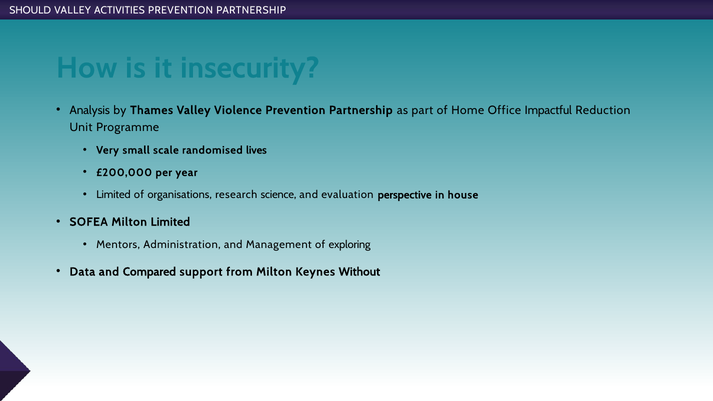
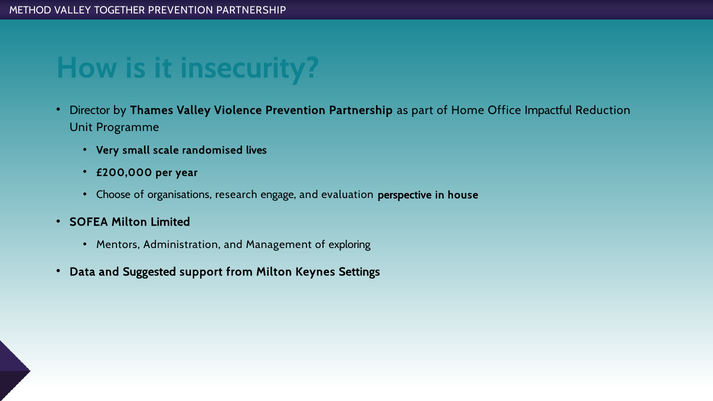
SHOULD: SHOULD -> METHOD (30, 10)
ACTIVITIES: ACTIVITIES -> TOGETHER (119, 10)
Analysis: Analysis -> Director (90, 110)
Limited: Limited -> Choose (113, 195)
science: science -> engage (278, 195)
Compared: Compared -> Suggested (149, 272)
Without: Without -> Settings (359, 272)
